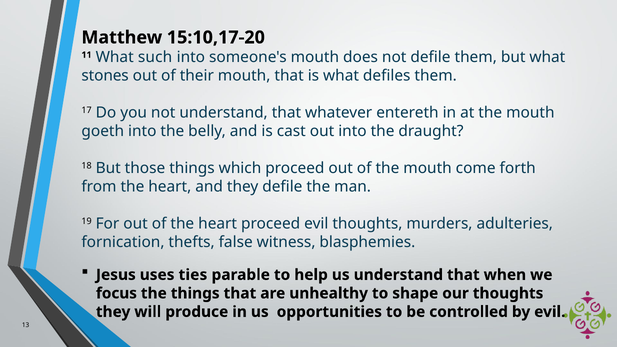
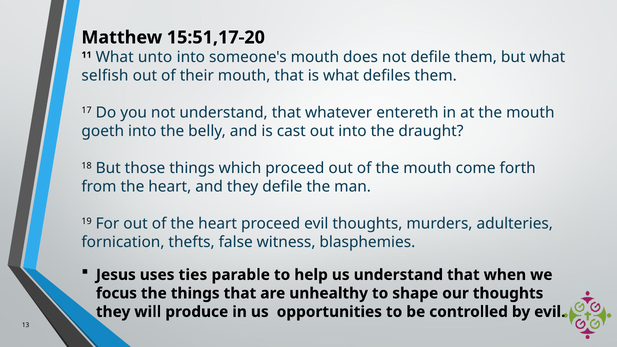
15:10,17-20: 15:10,17-20 -> 15:51,17-20 (216, 37)
such: such -> unto (155, 57)
stones: stones -> selfish (105, 76)
